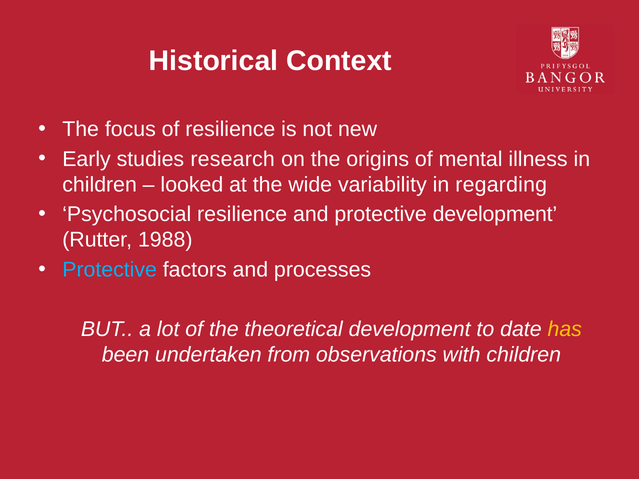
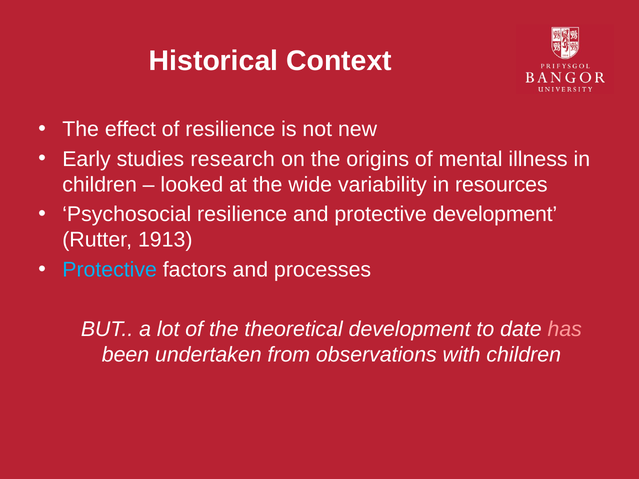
focus: focus -> effect (130, 129)
regarding: regarding -> resources (501, 185)
1988: 1988 -> 1913 (165, 240)
has colour: yellow -> pink (565, 329)
